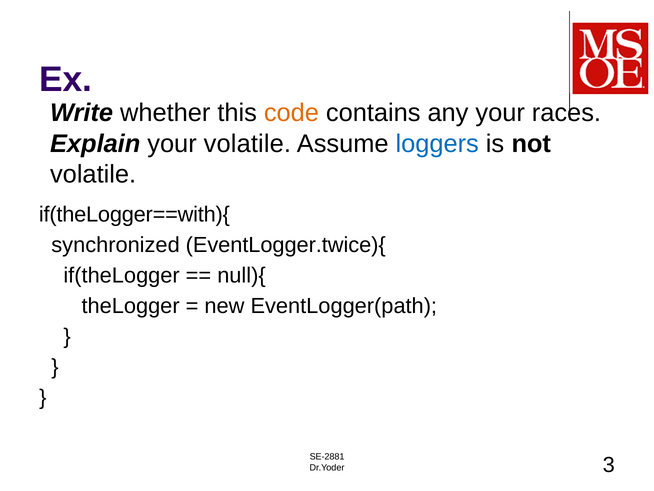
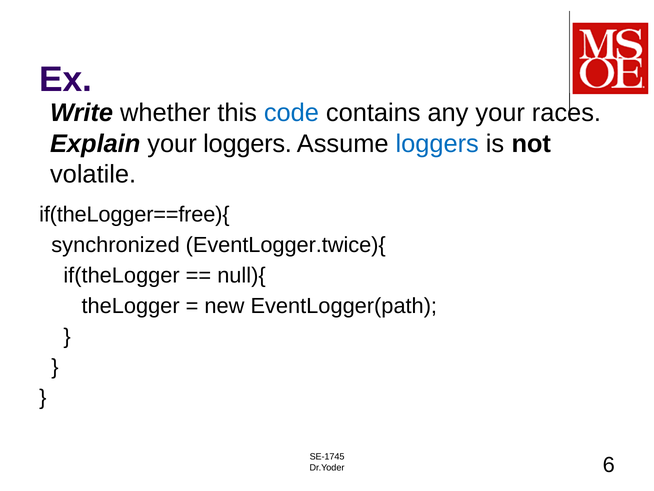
code colour: orange -> blue (291, 113)
your volatile: volatile -> loggers (248, 143)
if(theLogger==with){: if(theLogger==with){ -> if(theLogger==free){ (134, 214)
SE-2881: SE-2881 -> SE-1745 (327, 456)
3: 3 -> 6 (609, 465)
